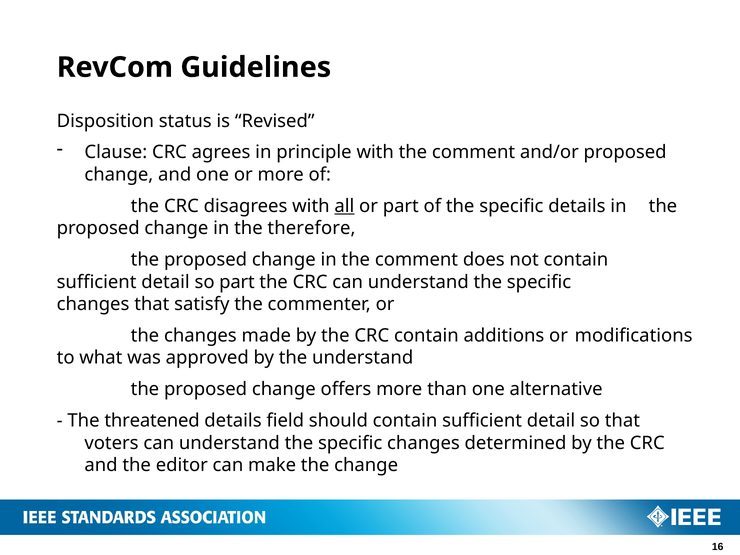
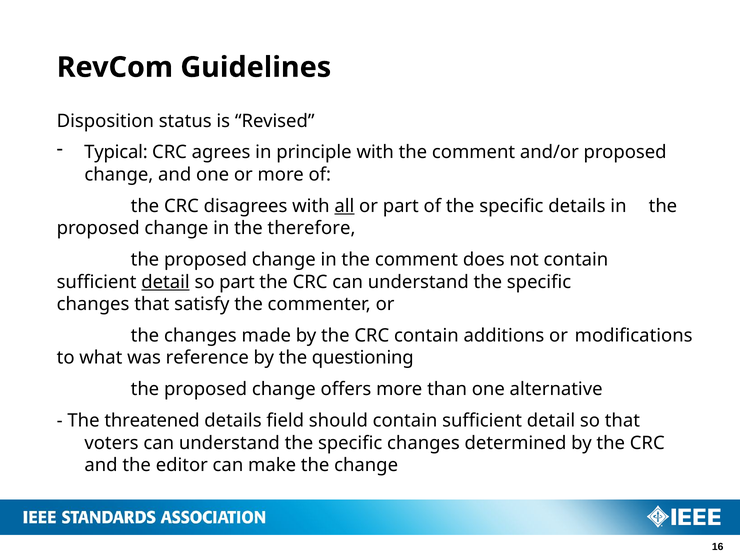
Clause: Clause -> Typical (116, 152)
detail underline: none -> present (165, 282)
approved: approved -> reference (207, 358)
the understand: understand -> questioning (363, 358)
